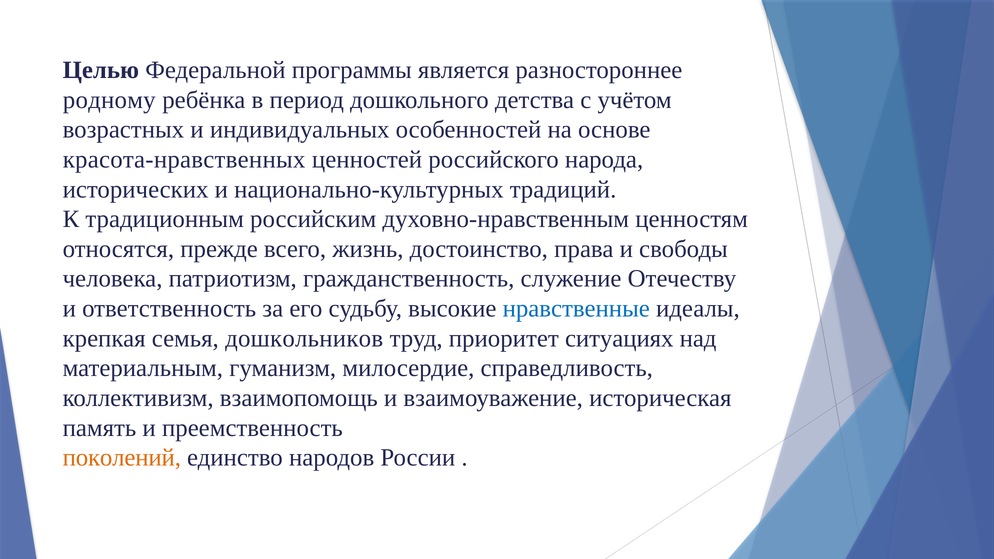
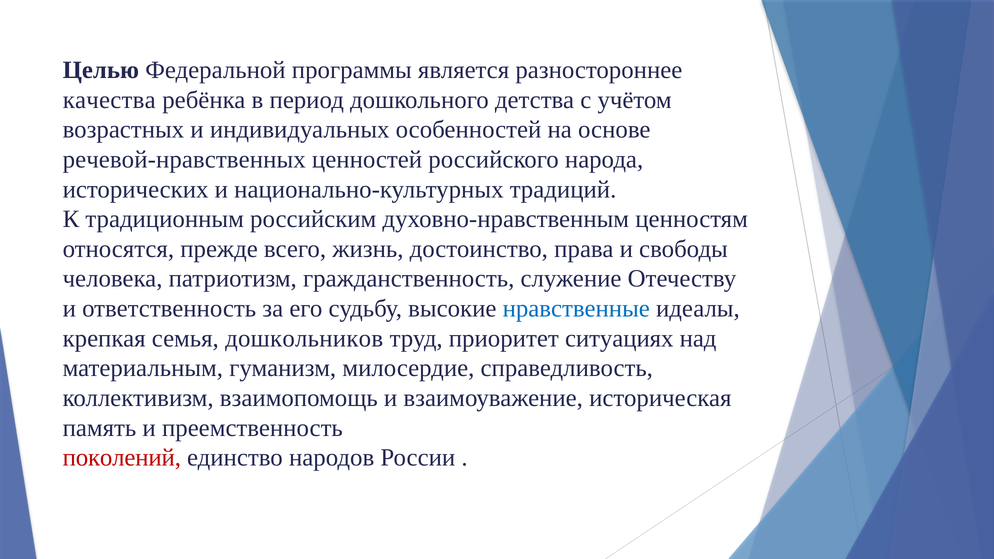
родному: родному -> качества (109, 100)
красота-нравственных: красота-нравственных -> речевой-нравственных (184, 160)
поколений colour: orange -> red (122, 458)
